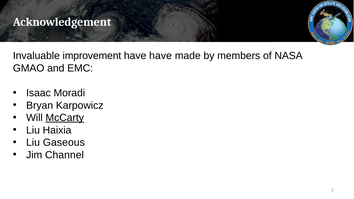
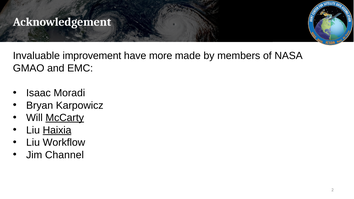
have have: have -> more (161, 56)
Haixia underline: none -> present (57, 130)
Gaseous: Gaseous -> Workflow (64, 143)
